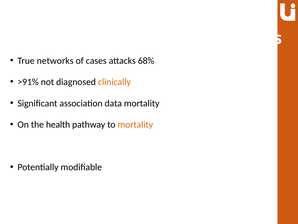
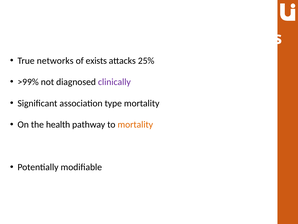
cases: cases -> exists (96, 61)
68%: 68% -> 25% (146, 61)
>91%: >91% -> >99% (28, 82)
clinically colour: orange -> purple (114, 82)
data: data -> type (113, 103)
